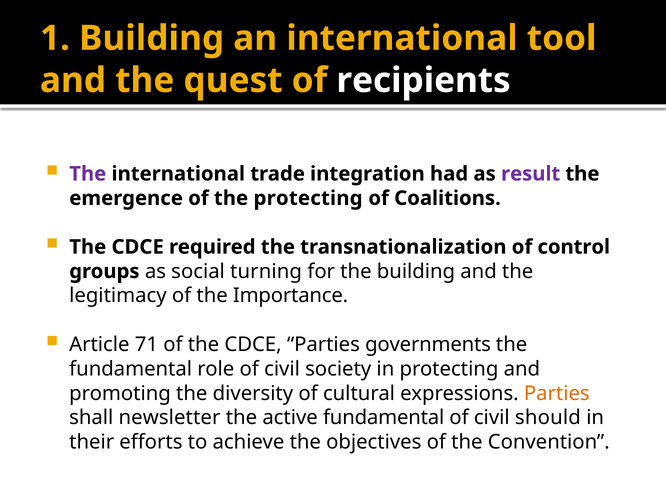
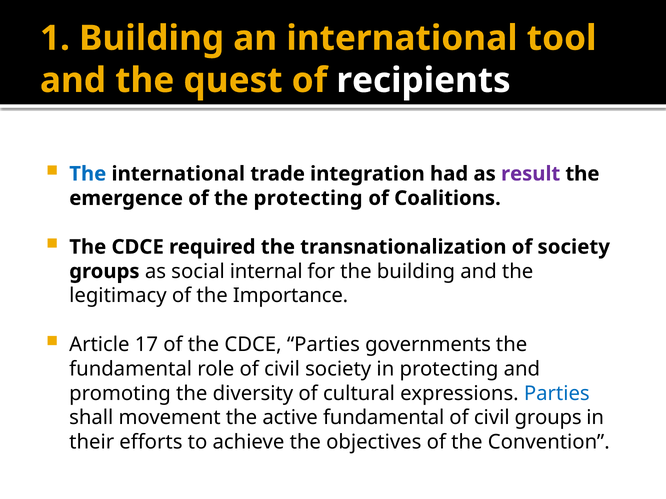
The colour: purple -> blue (88, 174)
of control: control -> society (574, 247)
turning: turning -> internal (266, 272)
71: 71 -> 17 (146, 345)
Parties colour: orange -> blue (557, 394)
newsletter: newsletter -> movement (170, 418)
civil should: should -> groups (548, 418)
